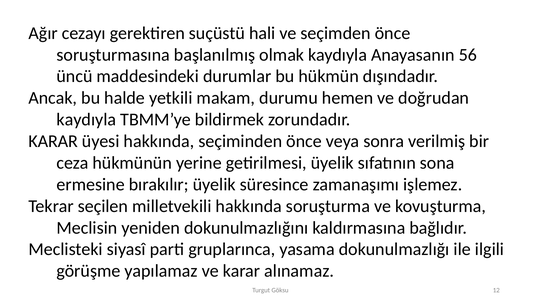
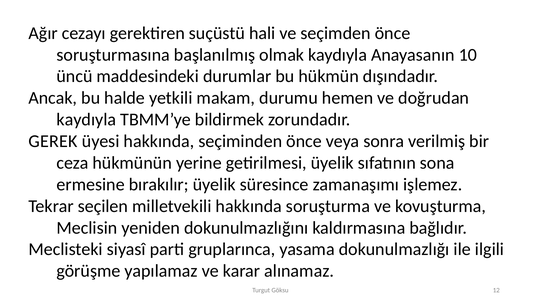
56: 56 -> 10 (468, 55)
KARAR: KARAR -> GEREK (53, 141)
